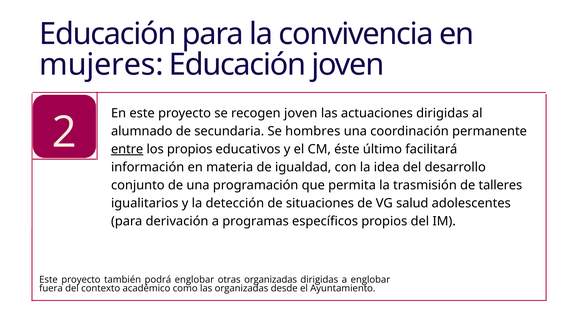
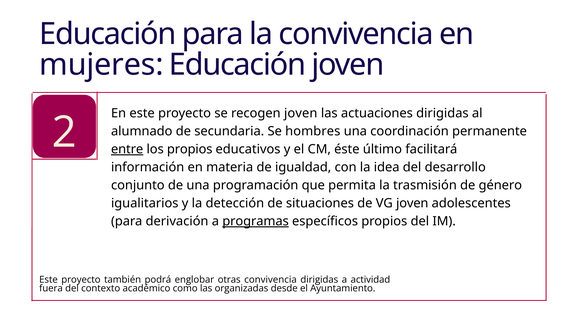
talleres: talleres -> género (500, 185)
VG salud: salud -> joven (412, 203)
programas underline: none -> present (256, 221)
otras organizadas: organizadas -> convivencia (271, 280)
a englobar: englobar -> actividad (370, 280)
